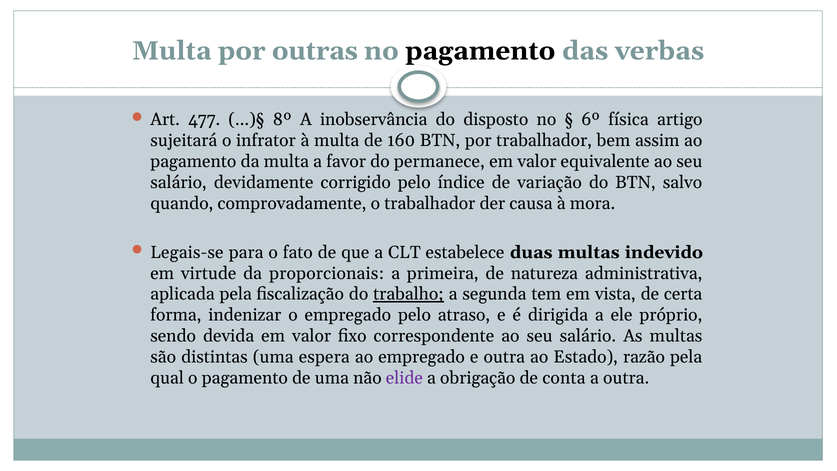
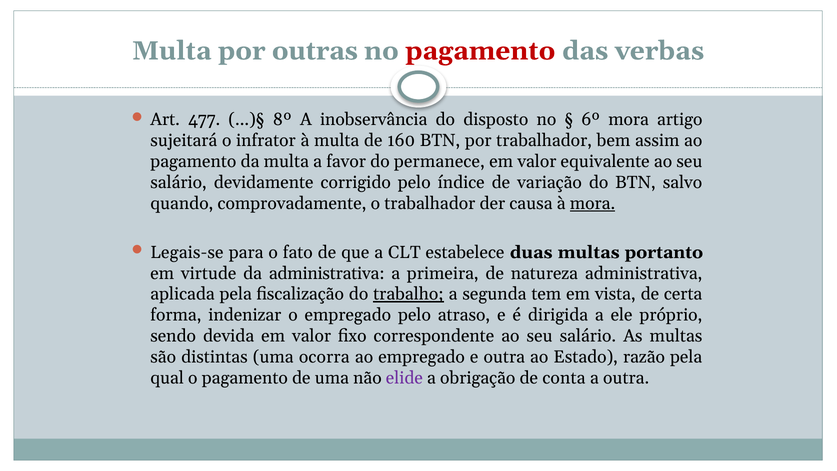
pagamento colour: black -> red (480, 51)
6º física: física -> mora (629, 120)
mora underline: none -> present (592, 203)
indevido: indevido -> portanto (664, 252)
da proporcionais: proporcionais -> administrativa (327, 273)
espera: espera -> ocorra (324, 357)
